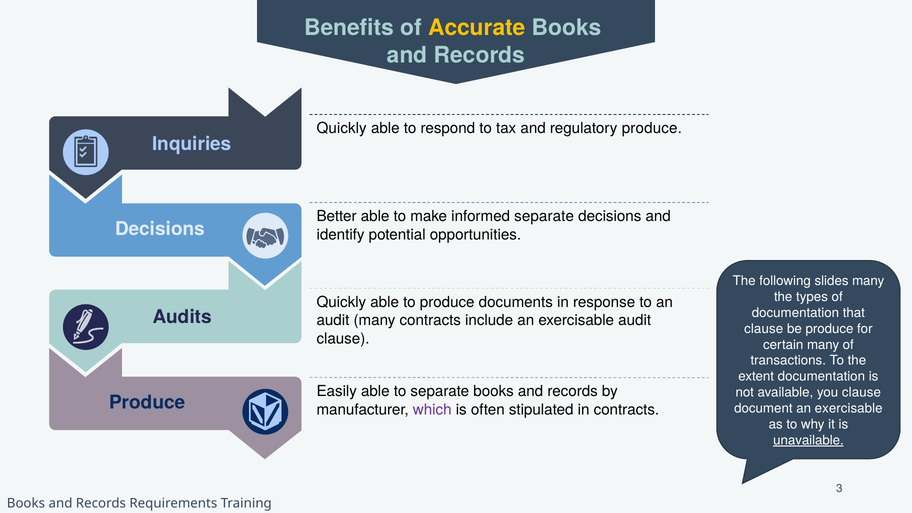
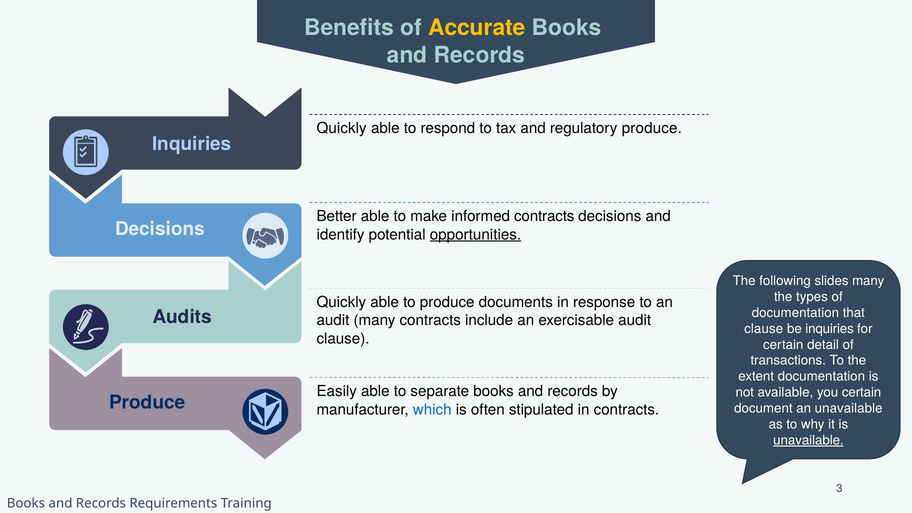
informed separate: separate -> contracts (544, 216)
opportunities underline: none -> present (475, 235)
be produce: produce -> inquiries (830, 329)
certain many: many -> detail (823, 345)
you clause: clause -> certain (862, 393)
document an exercisable: exercisable -> unavailable (849, 408)
which colour: purple -> blue (432, 410)
